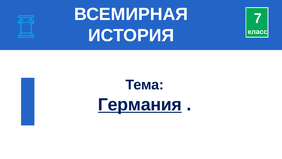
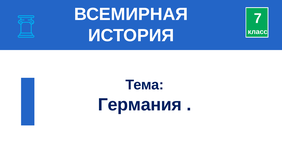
Германия underline: present -> none (140, 104)
